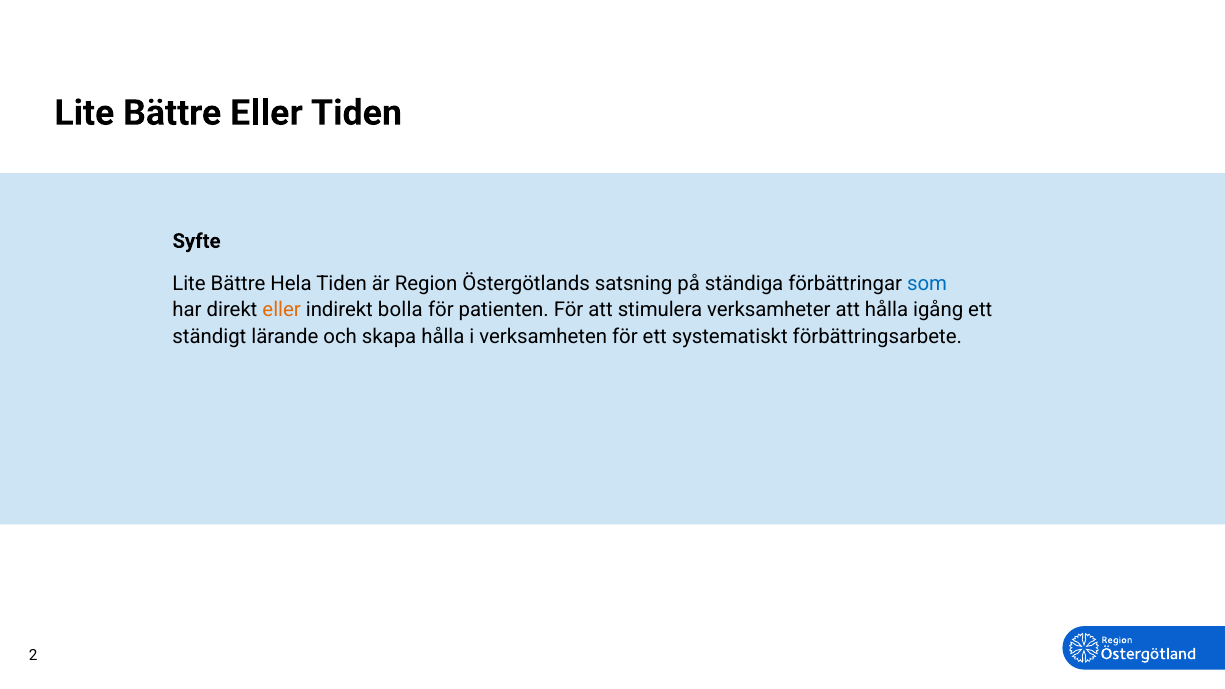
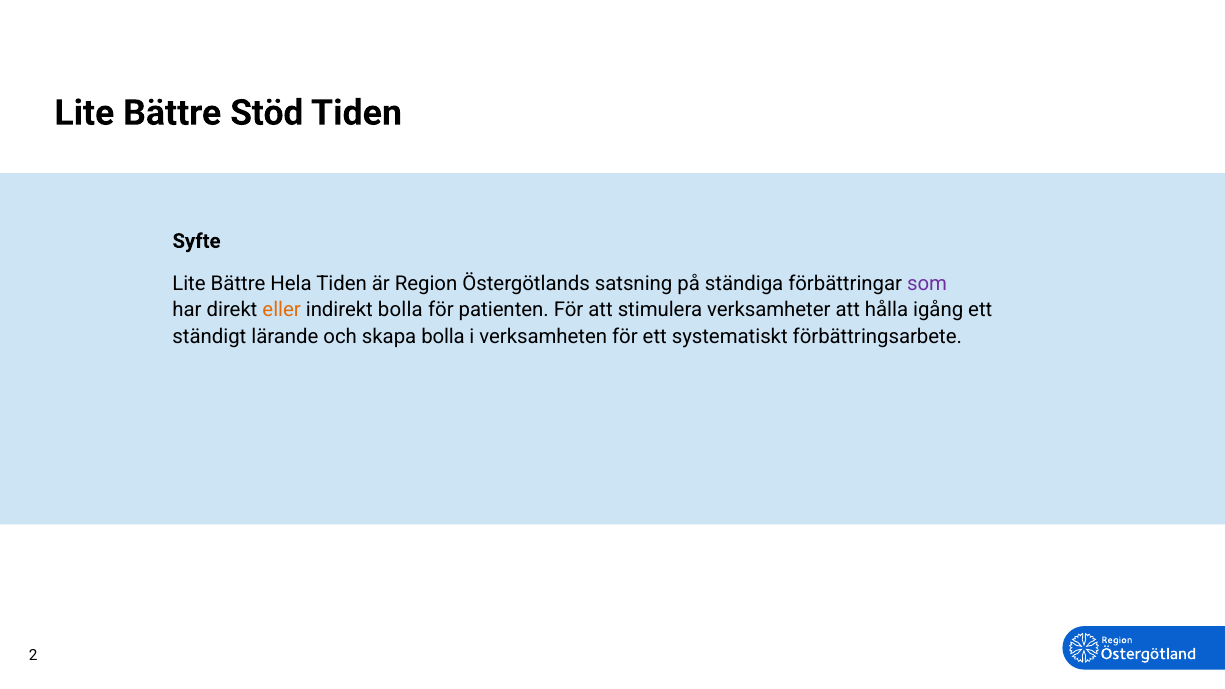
Bättre Eller: Eller -> Stöd (267, 113)
som colour: blue -> purple (927, 283)
skapa hålla: hålla -> bolla (443, 337)
